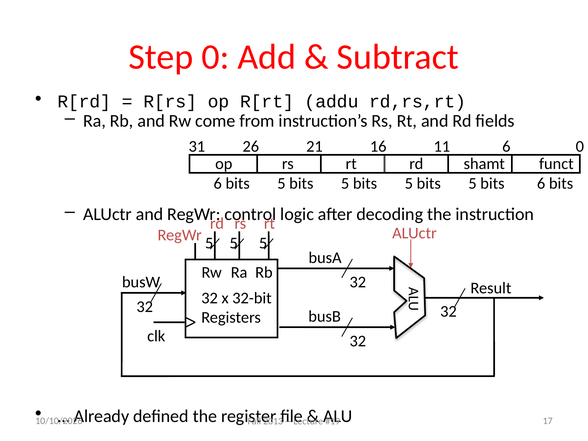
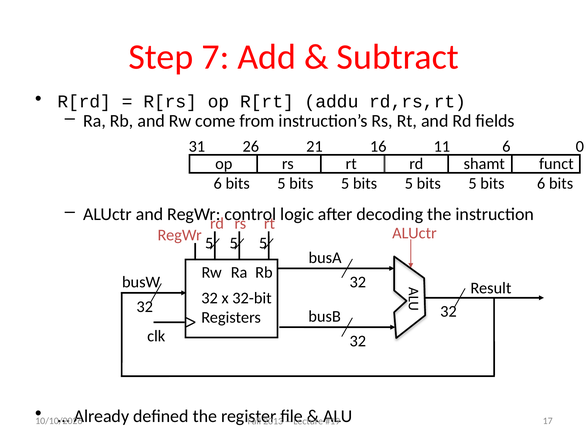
Step 0: 0 -> 7 (215, 57)
